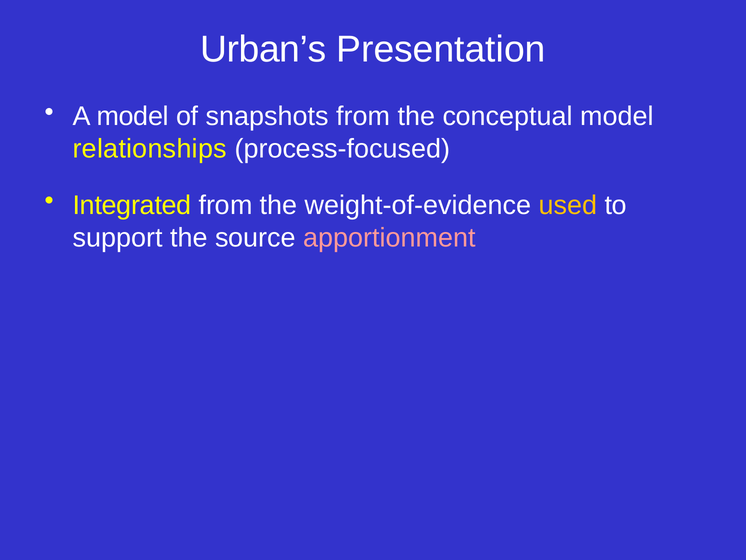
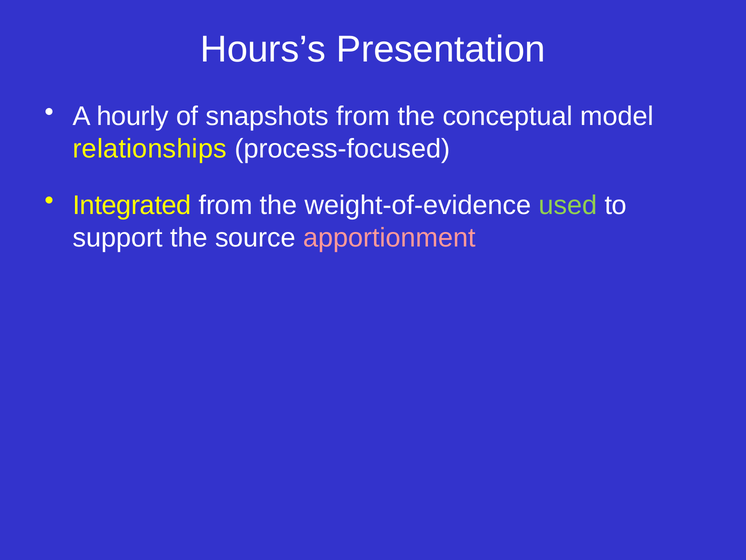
Urban’s: Urban’s -> Hours’s (263, 49)
A model: model -> hourly (133, 116)
used colour: yellow -> light green (568, 205)
